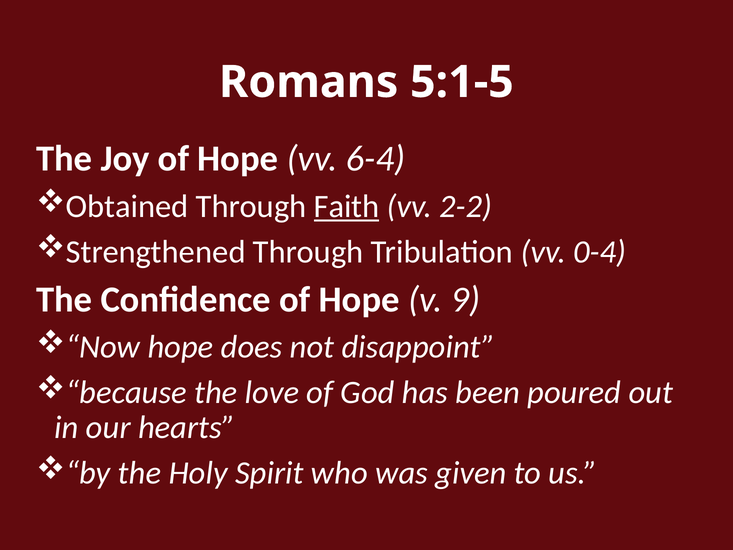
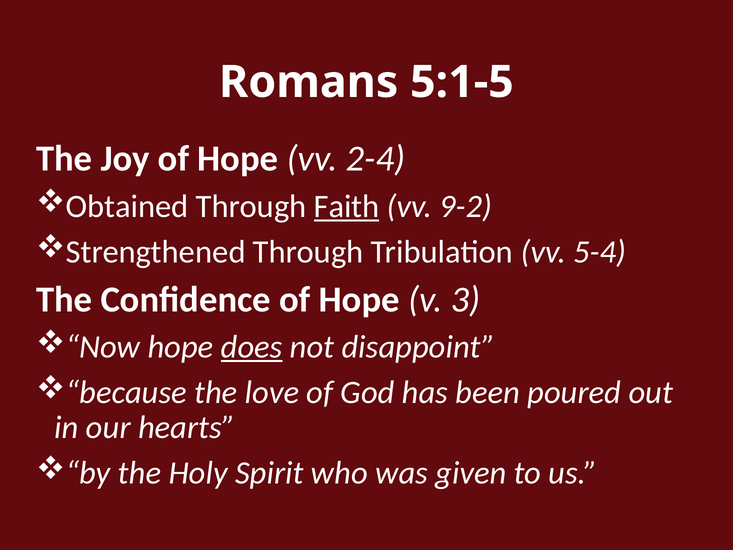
6-4: 6-4 -> 2-4 (375, 159)
2-2: 2-2 -> 9-2 (466, 206)
0-4: 0-4 -> 5-4 (600, 252)
9: 9 -> 3 (466, 299)
does underline: none -> present (252, 347)
